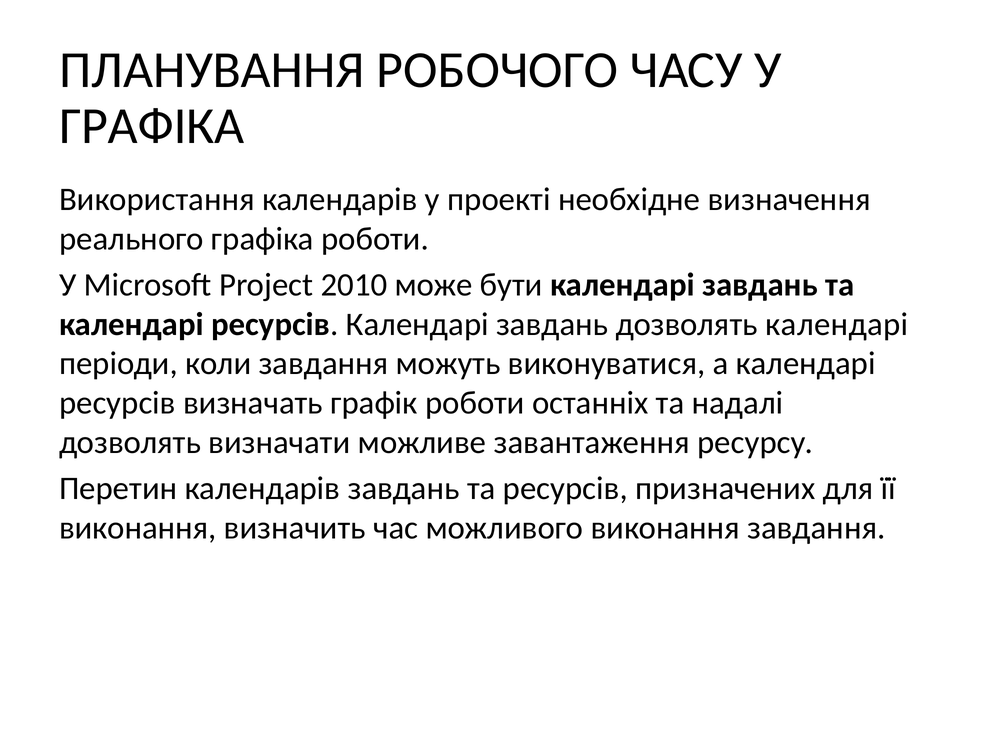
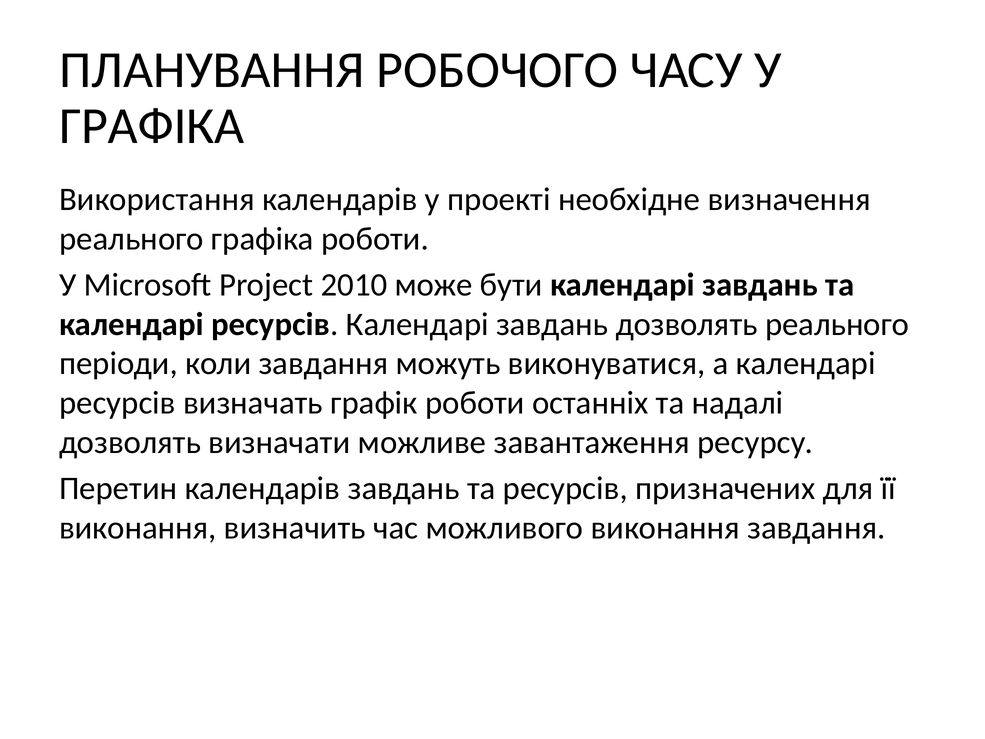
дозволять календарі: календарі -> реального (837, 324)
